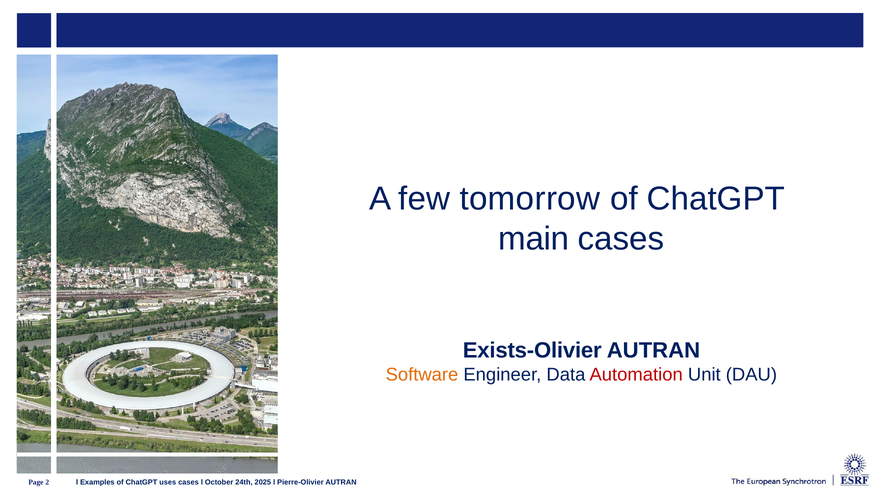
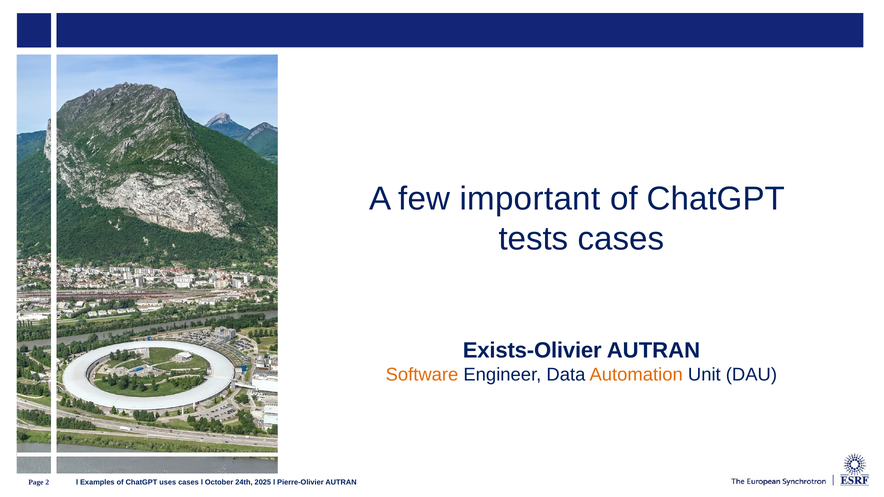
tomorrow: tomorrow -> important (530, 199)
main: main -> tests (534, 239)
Automation colour: red -> orange (636, 375)
